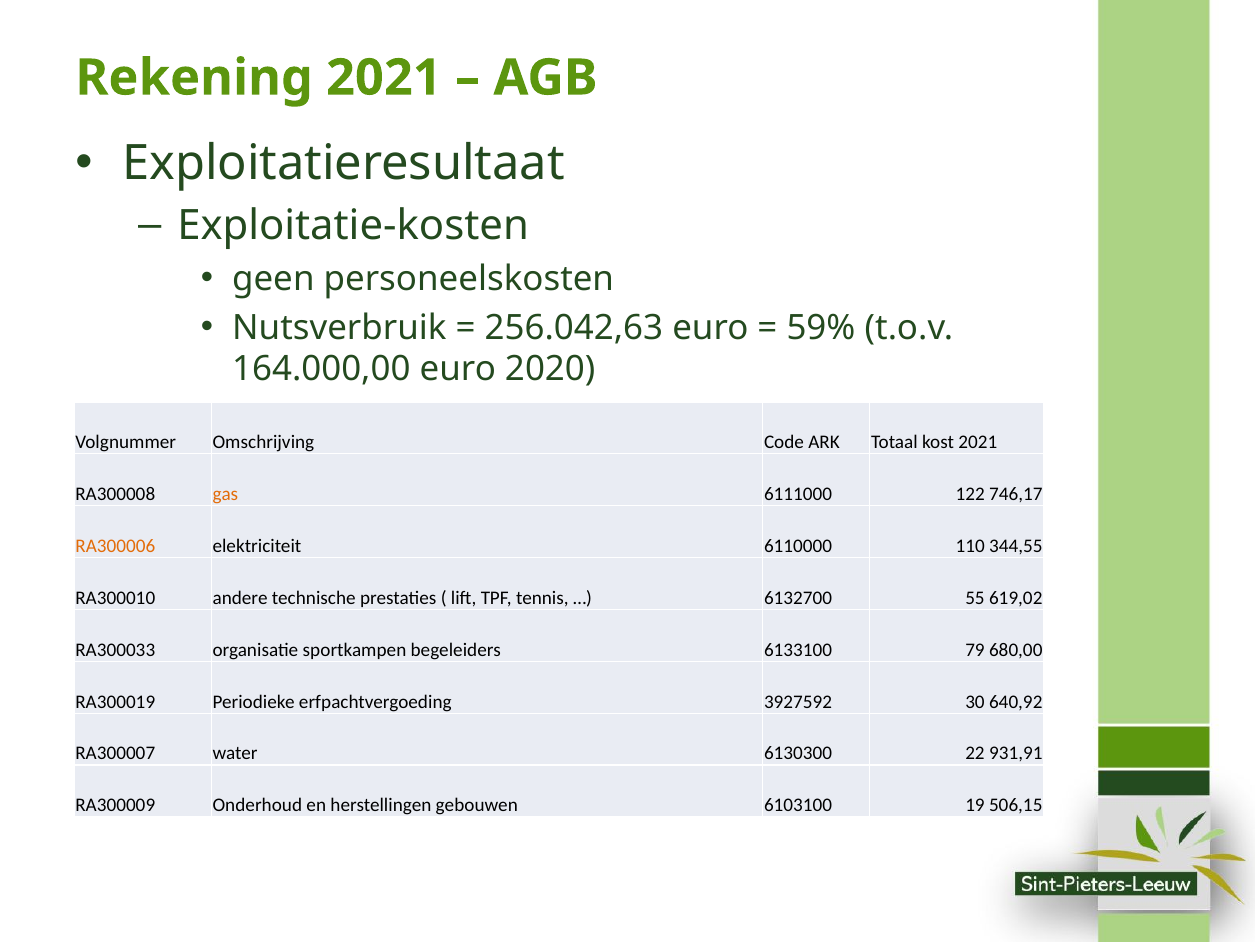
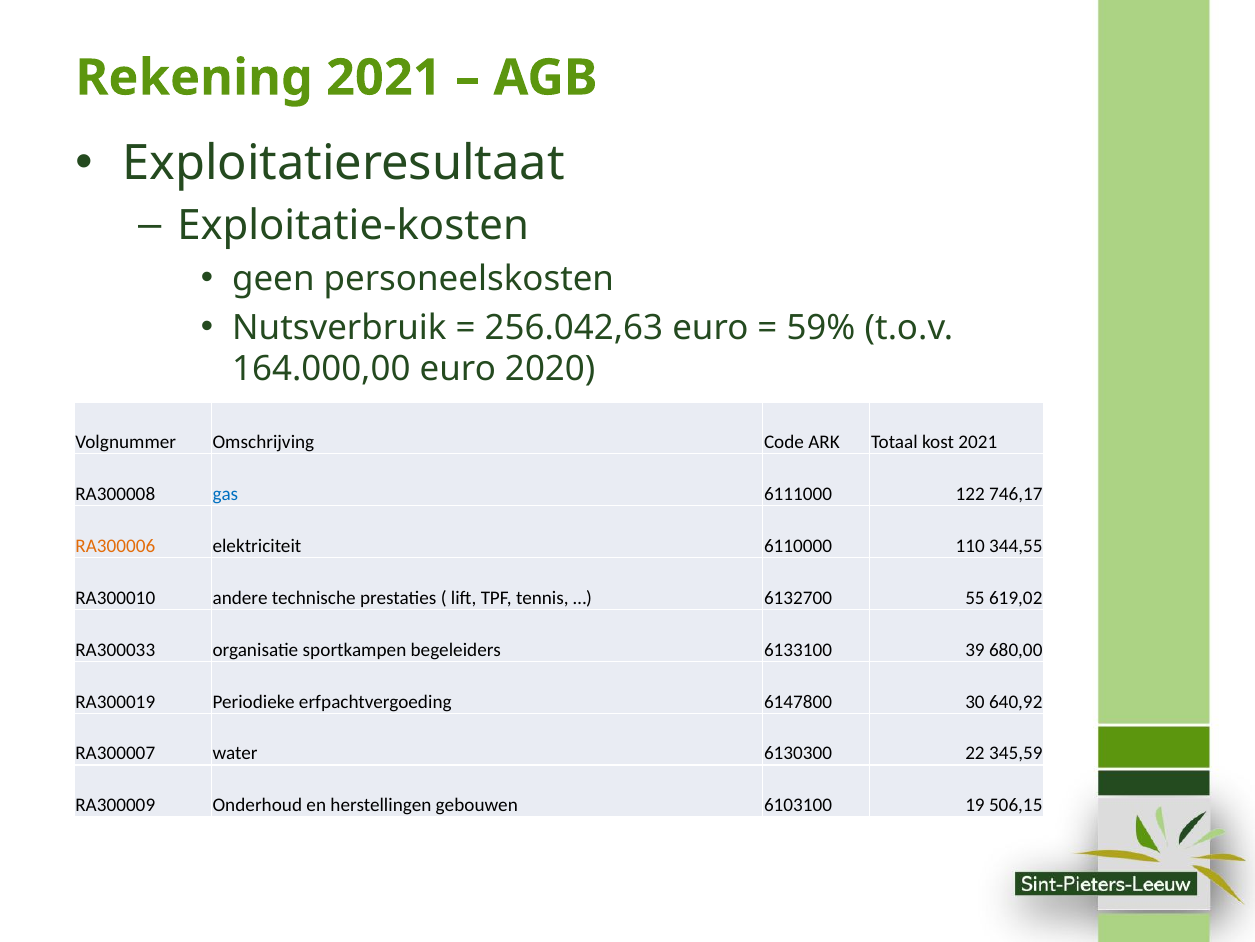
gas colour: orange -> blue (225, 494)
79: 79 -> 39 (975, 649)
3927592: 3927592 -> 6147800 (798, 701)
931,91: 931,91 -> 345,59 (1016, 753)
